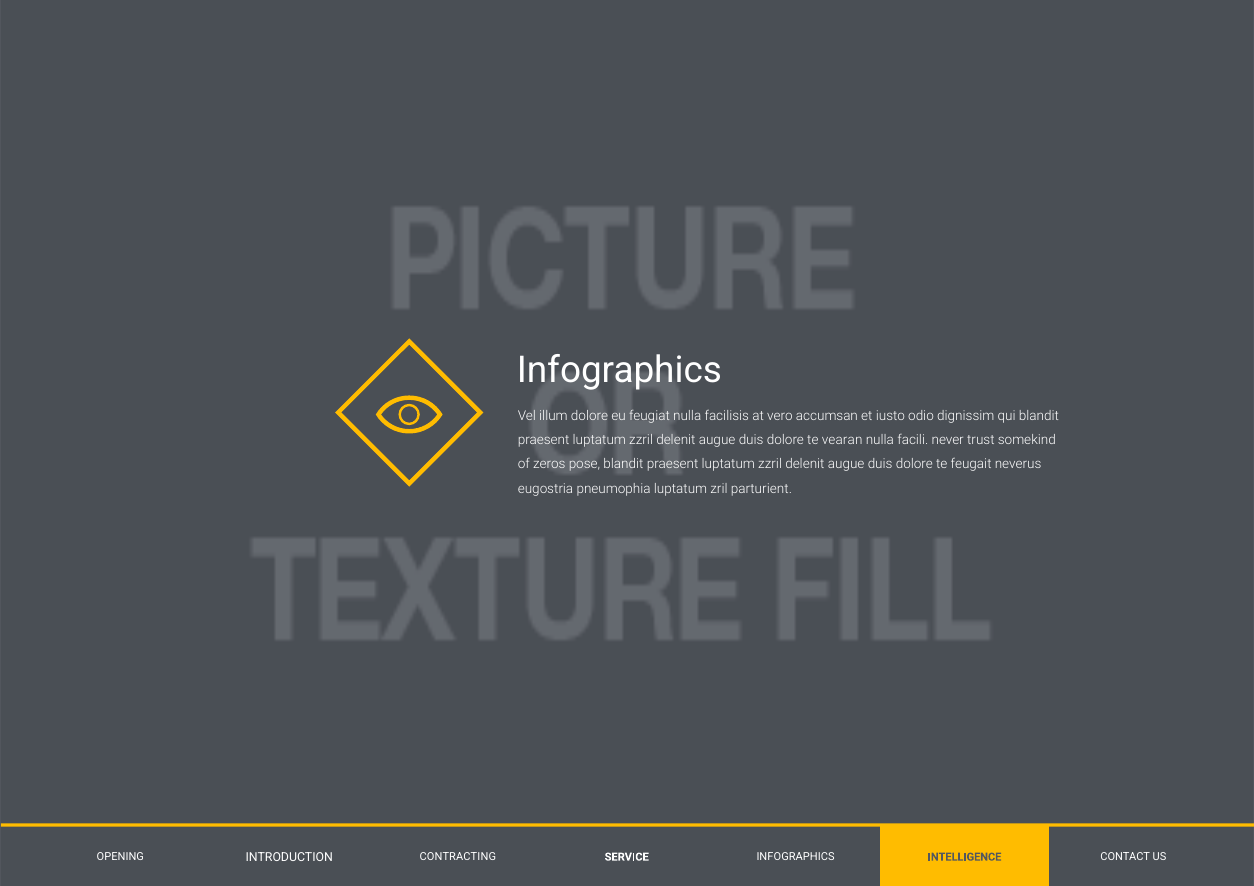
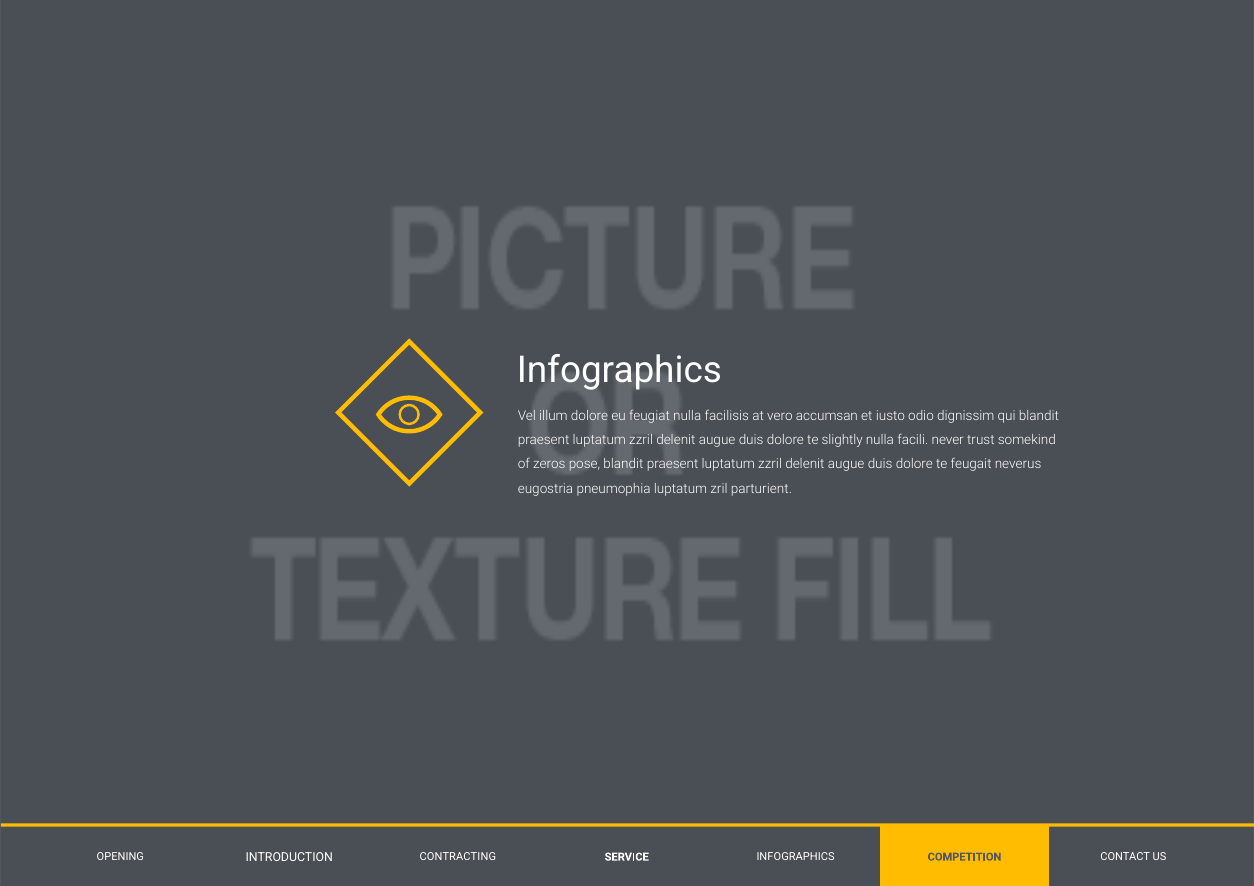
vearan: vearan -> slightly (842, 440)
INTELLIGENCE: INTELLIGENCE -> COMPETITION (964, 857)
